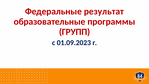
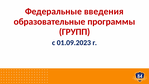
результат: результат -> введения (104, 11)
